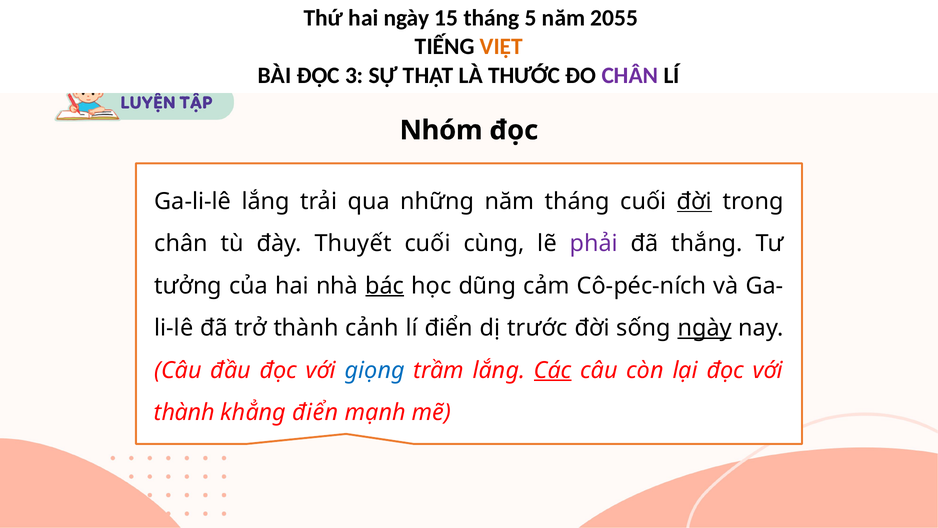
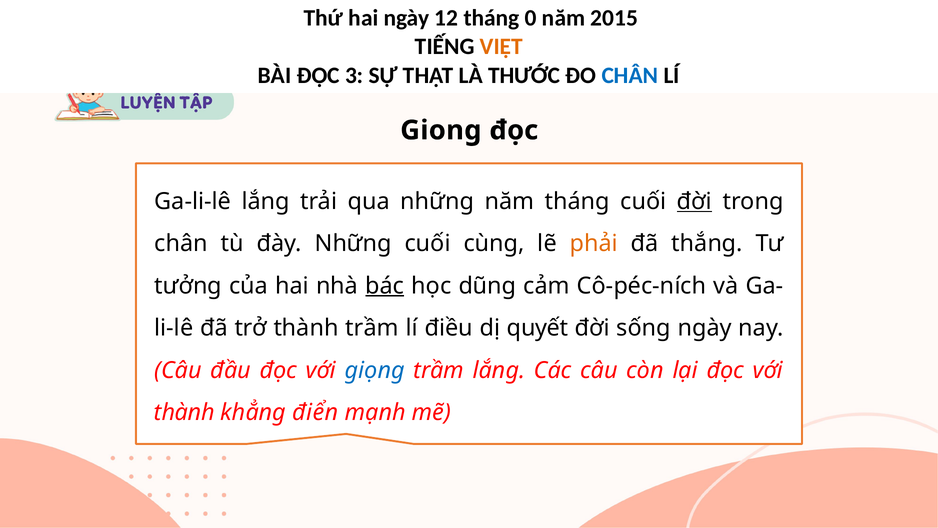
15: 15 -> 12 (446, 18)
5: 5 -> 0 (531, 18)
2055: 2055 -> 2015 (614, 18)
CHÂN colour: purple -> blue (630, 75)
Nhóm: Nhóm -> Giọng (441, 130)
đày Thuyết: Thuyết -> Những (353, 243)
phải colour: purple -> orange (594, 243)
thành cảnh: cảnh -> trầm (372, 328)
lí điển: điển -> điều (449, 328)
trước: trước -> quyết (538, 328)
ngày underline: present -> none (705, 328)
Các underline: present -> none (553, 370)
